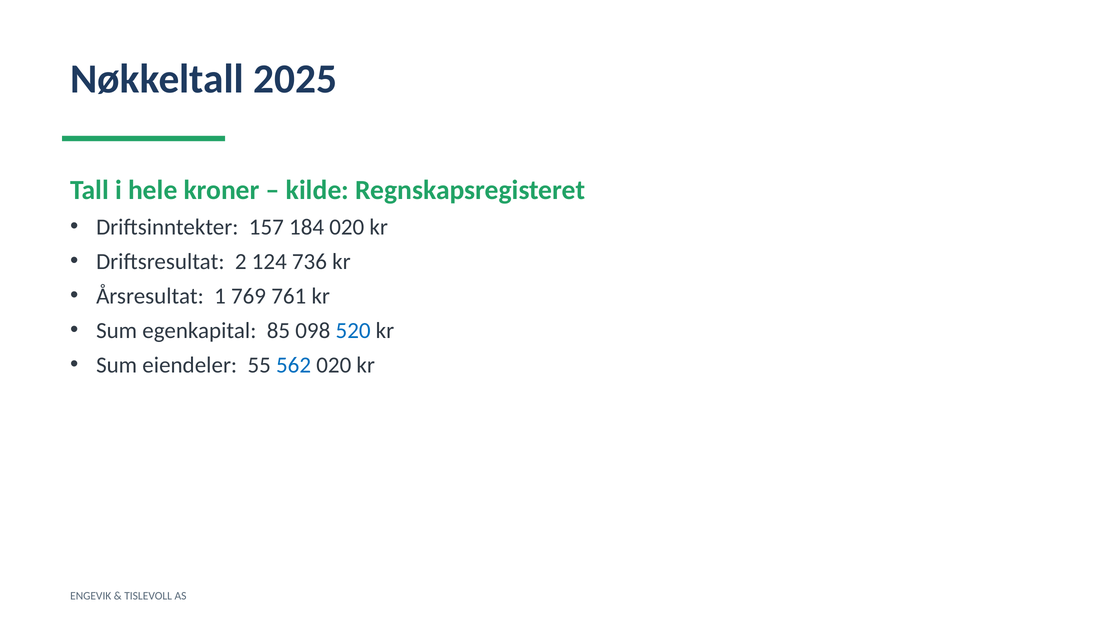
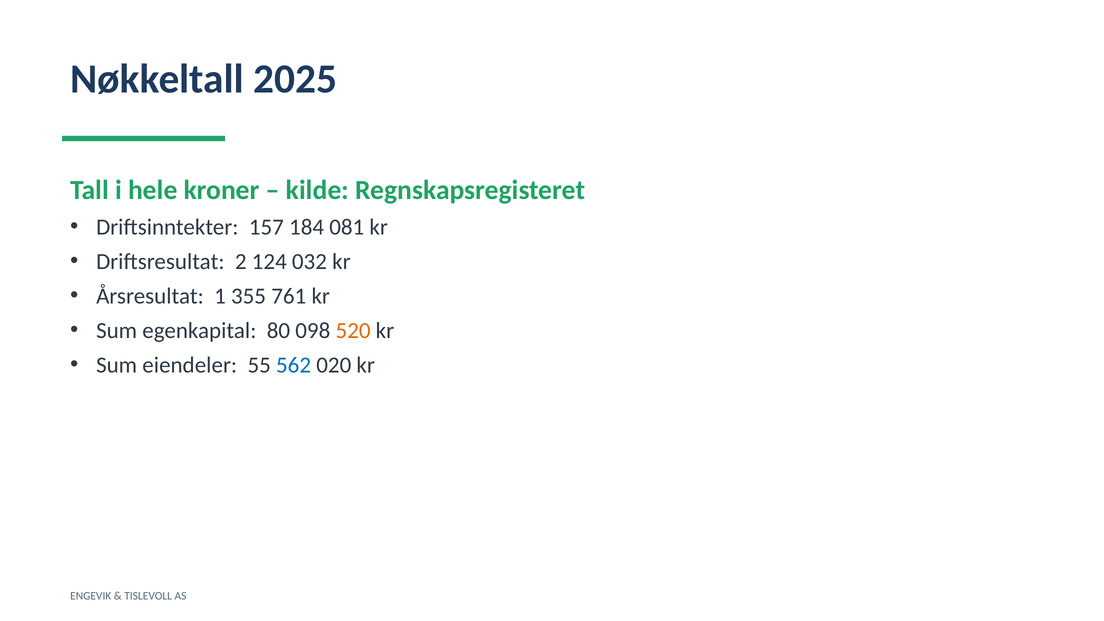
184 020: 020 -> 081 (347, 227)
736: 736 -> 032 (309, 262)
769: 769 -> 355 (249, 296)
85: 85 -> 80 (278, 331)
520 colour: blue -> orange (353, 331)
